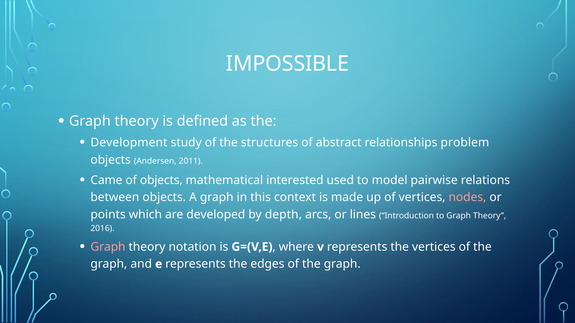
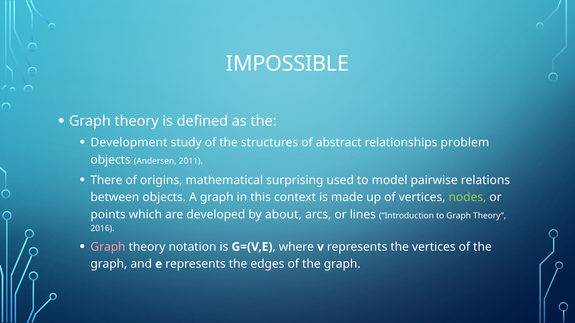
Came: Came -> There (106, 180)
of objects: objects -> origins (161, 180)
interested: interested -> surprising (295, 180)
nodes colour: pink -> light green (467, 198)
depth: depth -> about (283, 215)
